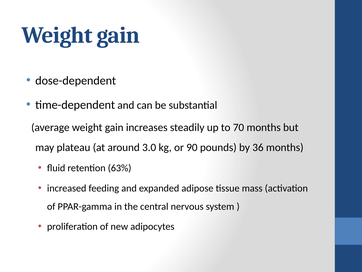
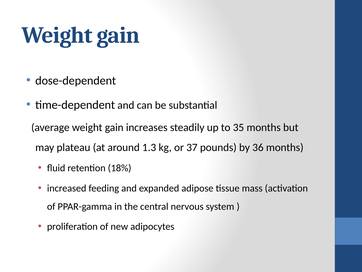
70: 70 -> 35 (238, 127)
3.0: 3.0 -> 1.3 (149, 147)
90: 90 -> 37 (192, 147)
63%: 63% -> 18% (120, 168)
